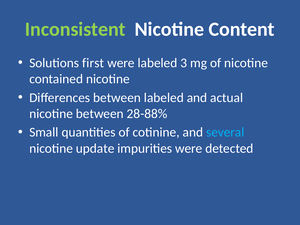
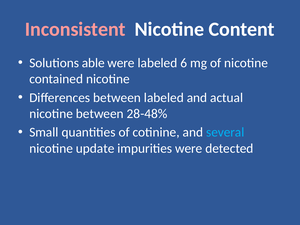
Inconsistent colour: light green -> pink (75, 29)
first: first -> able (93, 63)
3: 3 -> 6 (184, 63)
28-88%: 28-88% -> 28-48% (147, 114)
